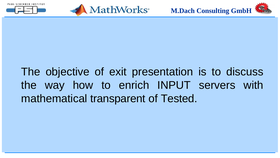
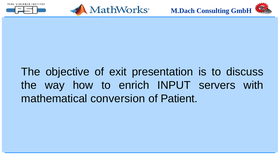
transparent: transparent -> conversion (118, 99)
Tested: Tested -> Patient (179, 99)
